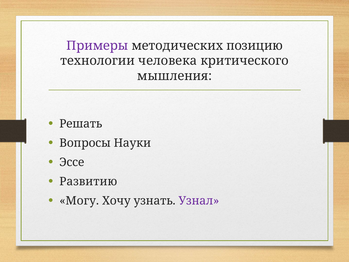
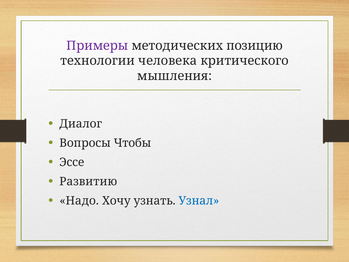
Решать: Решать -> Диалог (81, 124)
Науки: Науки -> Чтобы (132, 143)
Могу: Могу -> Надо (79, 201)
Узнал colour: purple -> blue (199, 201)
